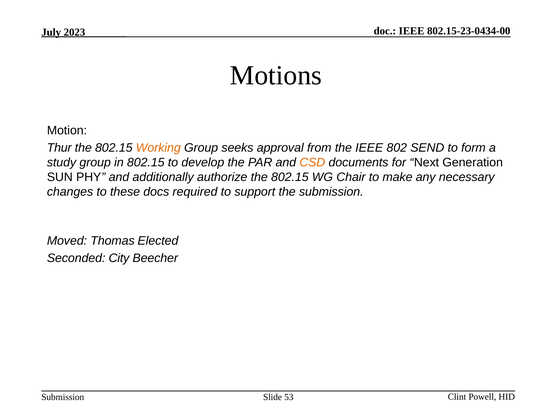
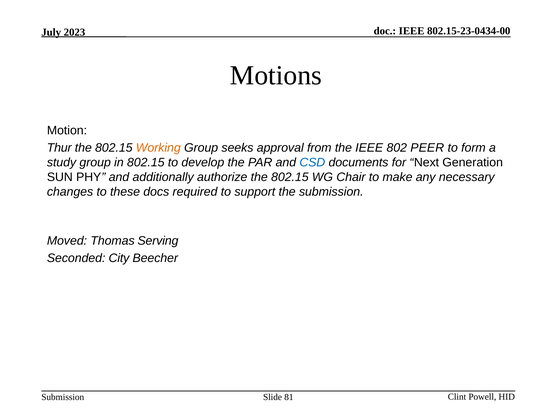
SEND: SEND -> PEER (427, 148)
CSD colour: orange -> blue (312, 162)
Elected: Elected -> Serving (158, 241)
53: 53 -> 81 (289, 397)
